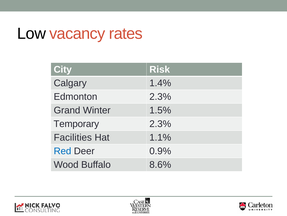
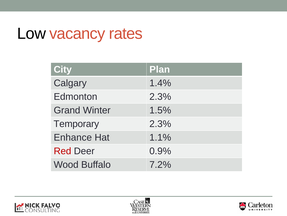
Risk: Risk -> Plan (160, 69)
Facilities: Facilities -> Enhance (73, 137)
Red colour: blue -> red (62, 151)
8.6%: 8.6% -> 7.2% (160, 164)
